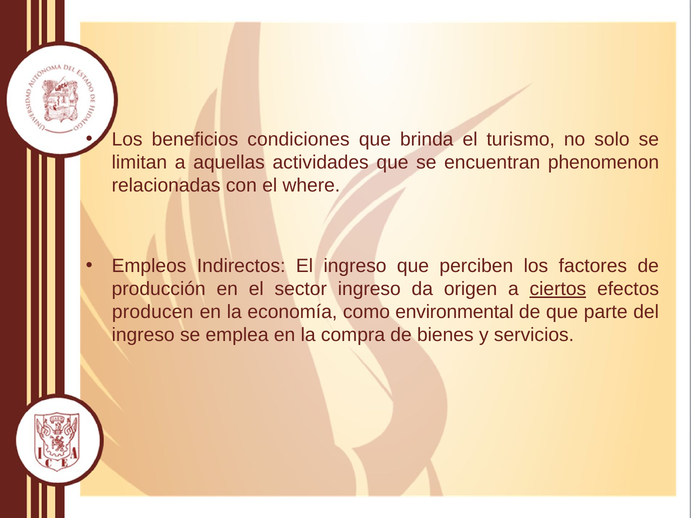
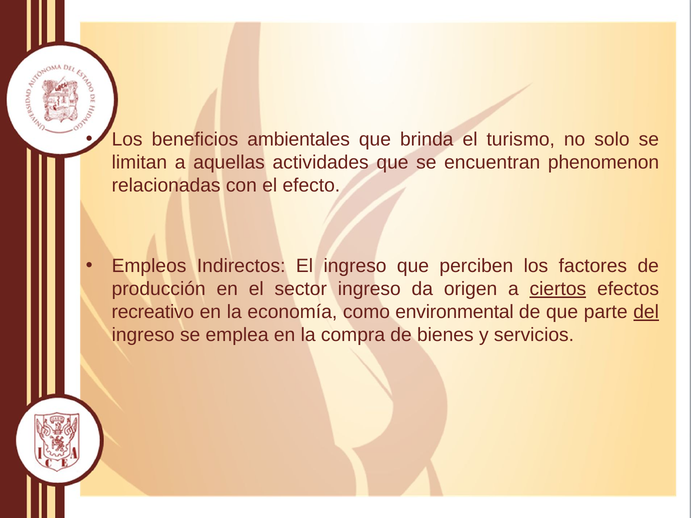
condiciones: condiciones -> ambientales (299, 139)
where: where -> efecto (311, 185)
producen: producen -> recreativo (153, 312)
del underline: none -> present (646, 312)
